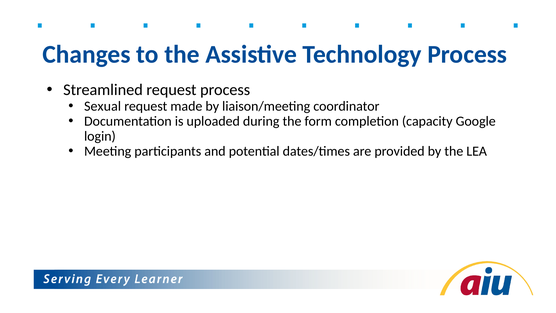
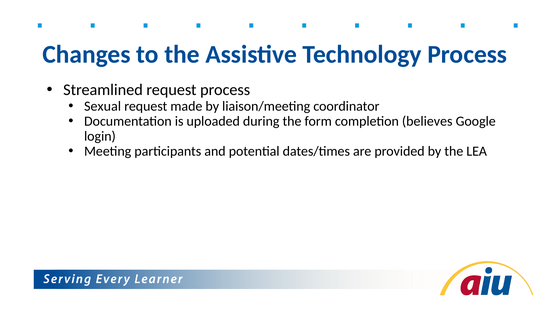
capacity: capacity -> believes (427, 121)
